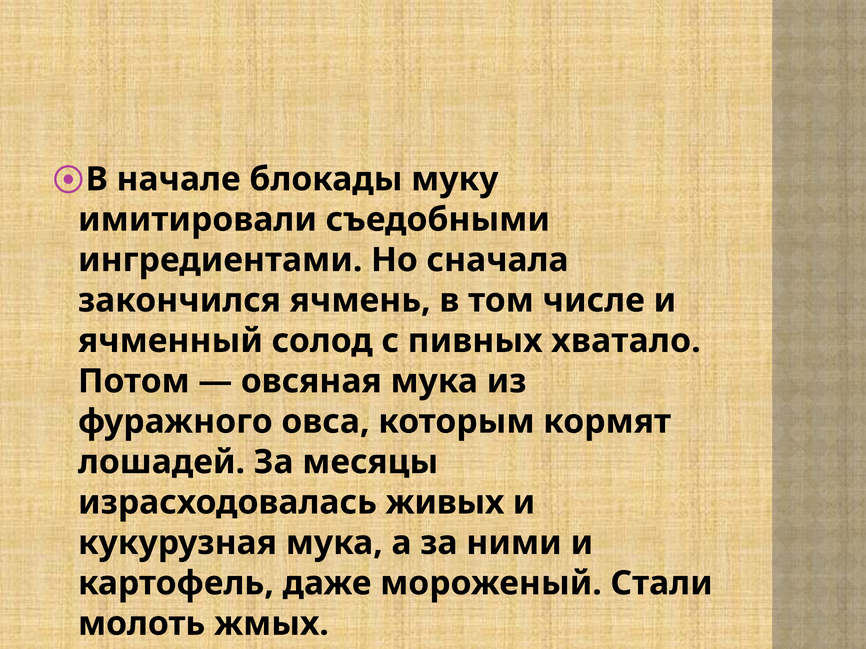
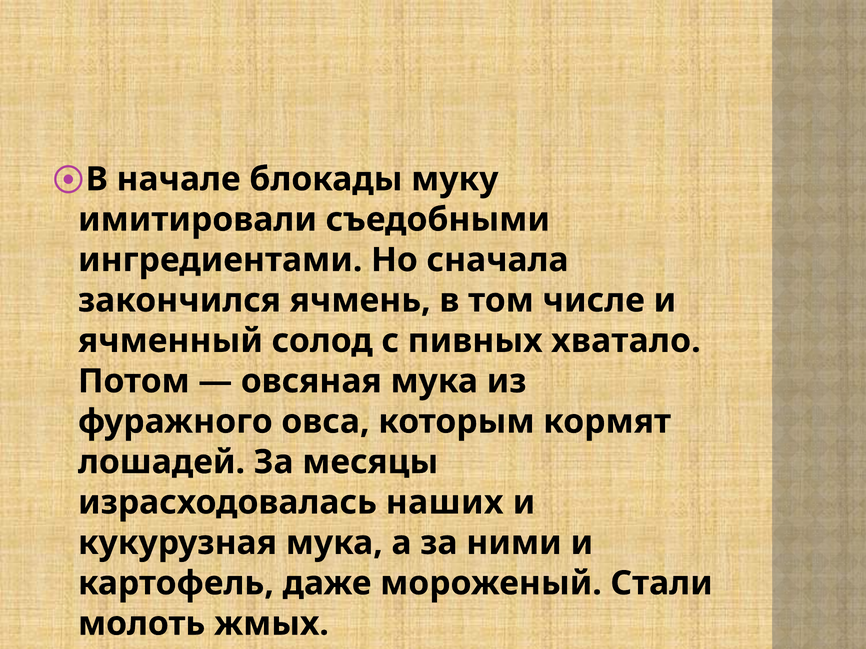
живых: живых -> наших (445, 503)
